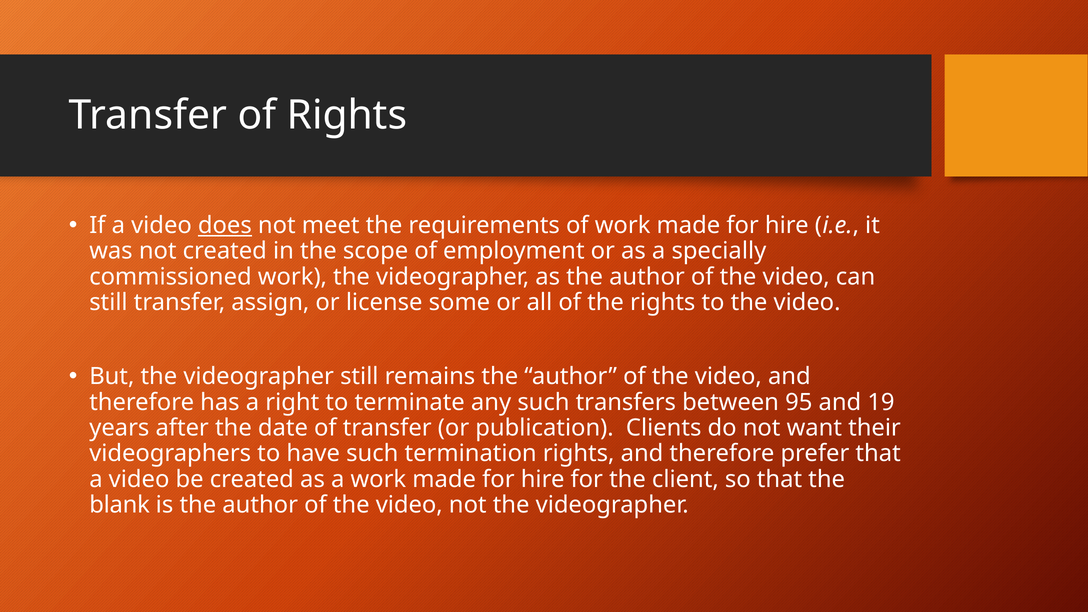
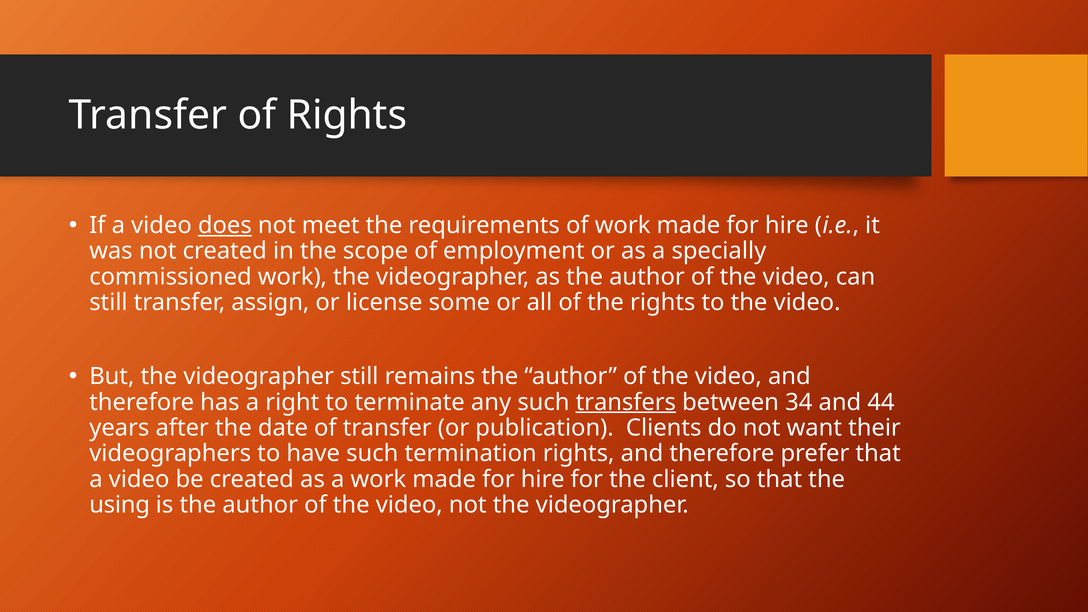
transfers underline: none -> present (626, 402)
95: 95 -> 34 (799, 402)
19: 19 -> 44 (881, 402)
blank: blank -> using (120, 505)
